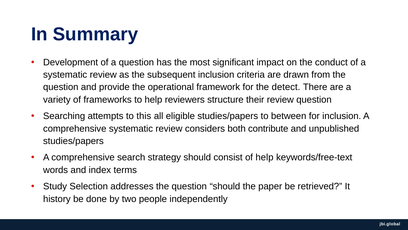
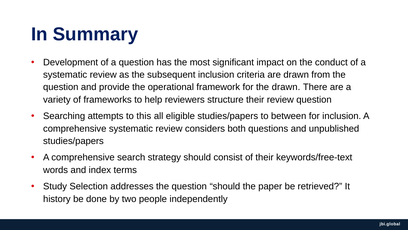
the detect: detect -> drawn (286, 87)
contribute: contribute -> questions (268, 128)
of help: help -> their (265, 157)
